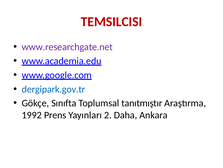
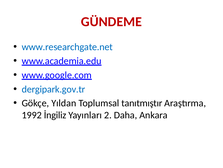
TEMSILCISI: TEMSILCISI -> GÜNDEME (111, 22)
www.researchgate.net colour: purple -> blue (67, 47)
Sınıfta: Sınıfta -> Yıldan (64, 103)
Prens: Prens -> İngiliz (55, 115)
